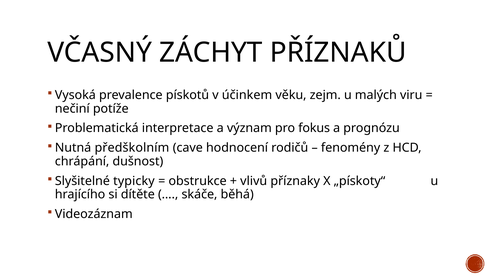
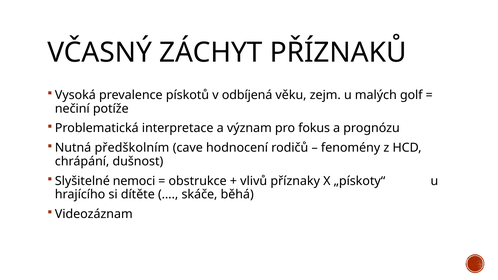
účinkem: účinkem -> odbíjená (247, 95)
viru: viru -> golf (411, 95)
typicky: typicky -> nemoci (134, 181)
